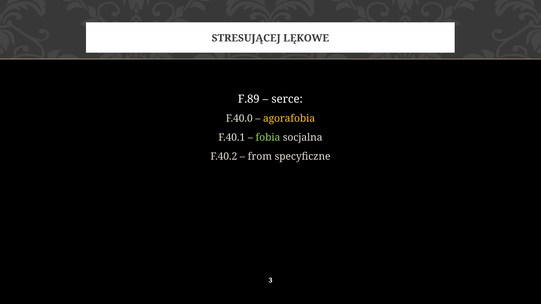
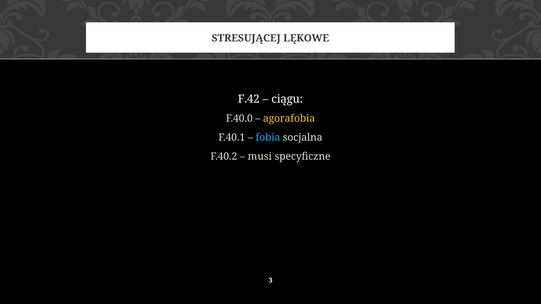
F.89: F.89 -> F.42 (249, 99)
serce: serce -> ciągu (287, 99)
fobia colour: light green -> light blue (268, 138)
from: from -> musi (260, 157)
